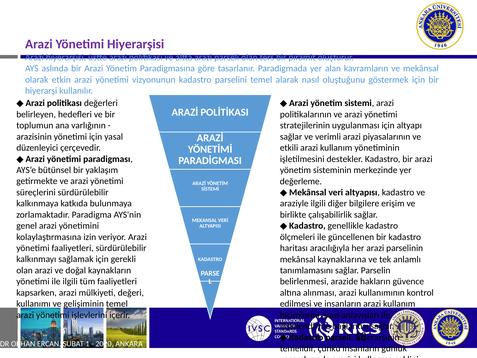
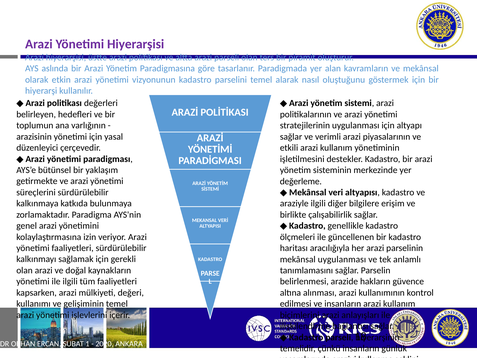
mekânsal kaynaklarına: kaynaklarına -> uygulanması (342, 259)
